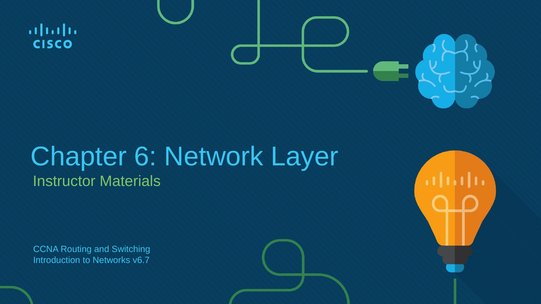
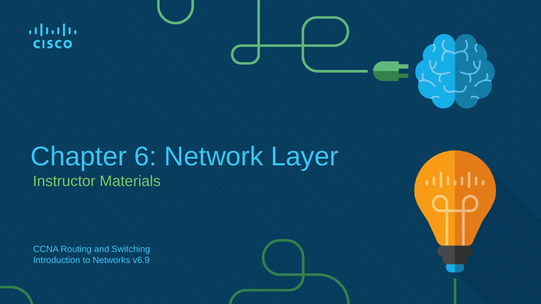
v6.7: v6.7 -> v6.9 (141, 260)
